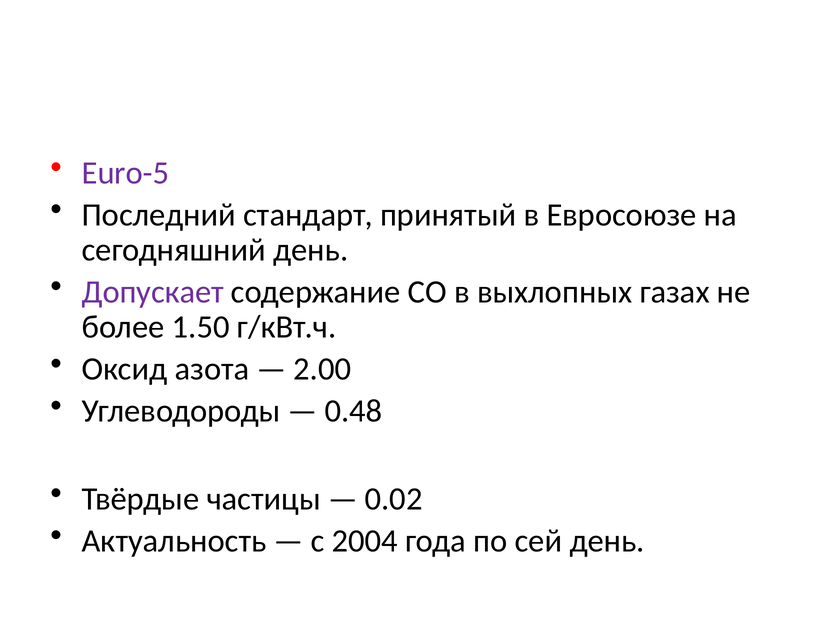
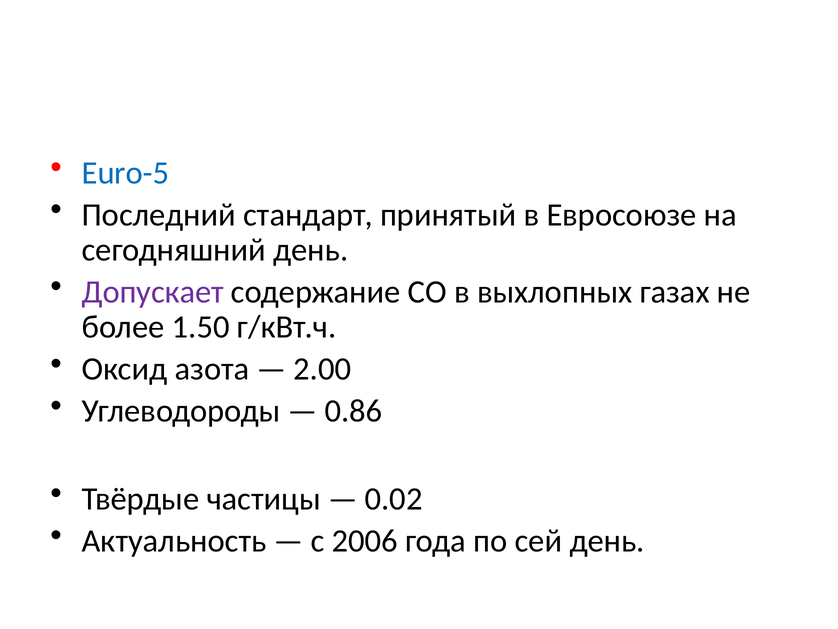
Euro-5 colour: purple -> blue (125, 173)
0.48: 0.48 -> 0.86 (353, 411)
2004: 2004 -> 2006 (365, 540)
